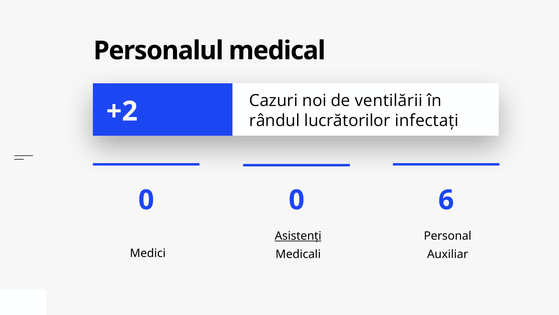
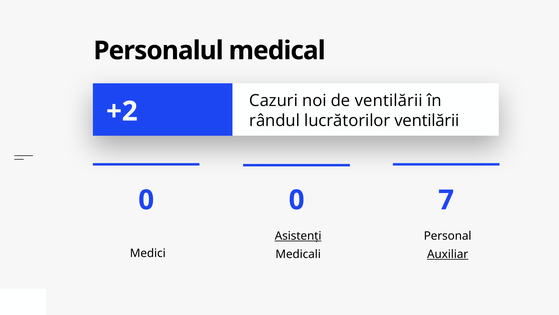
lucrătorilor infectați: infectați -> ventilării (427, 120)
6: 6 -> 7 (446, 200)
Auxiliar underline: none -> present (448, 254)
